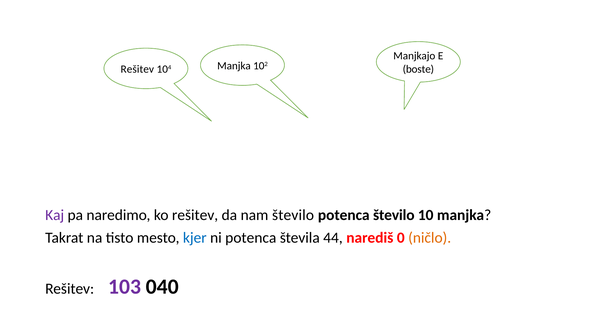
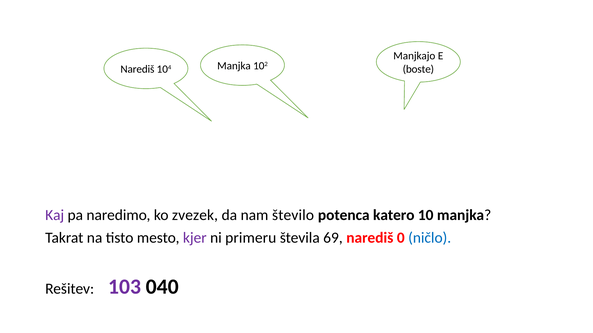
Rešitev: Rešitev -> Narediš (137, 69)
ko rešitev: rešitev -> zvezek (195, 215)
potenca število: število -> katero (394, 215)
kjer colour: blue -> purple (195, 238)
ni potenca: potenca -> primeru (251, 238)
44: 44 -> 69 (333, 238)
ničlo colour: orange -> blue (430, 238)
